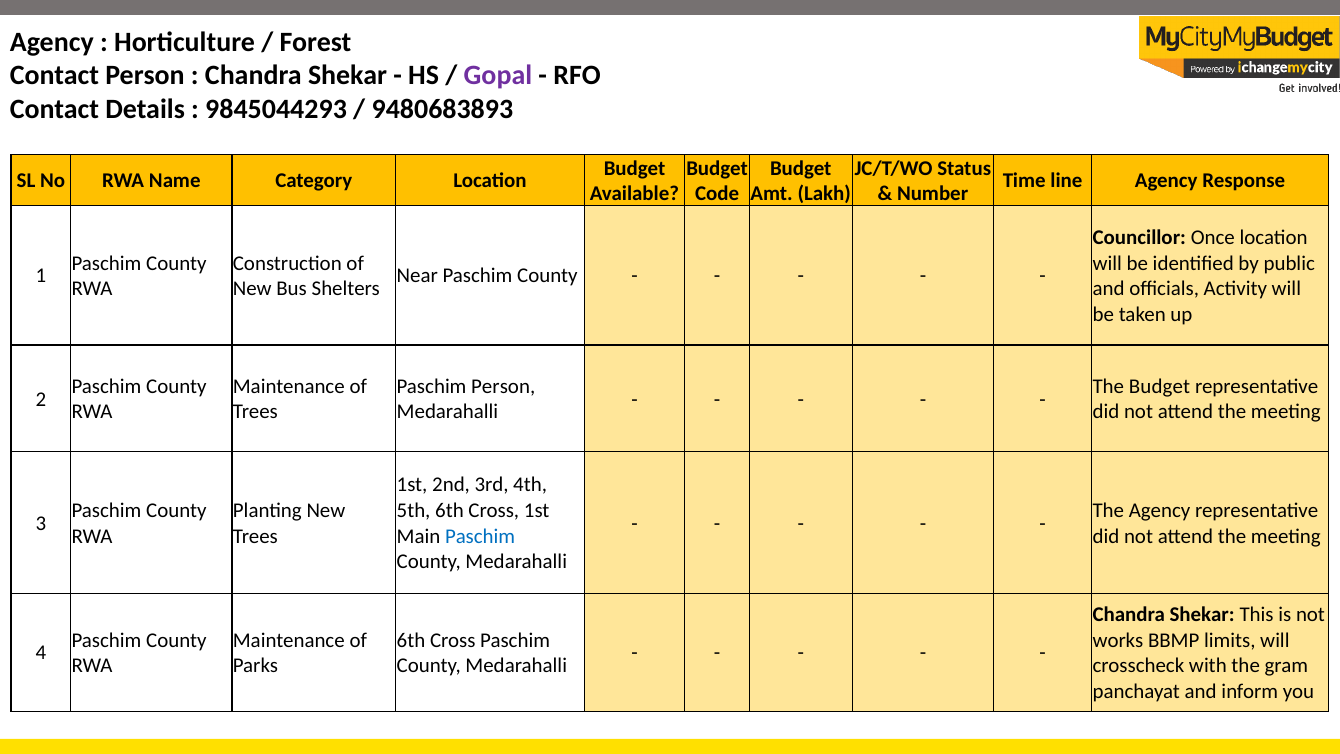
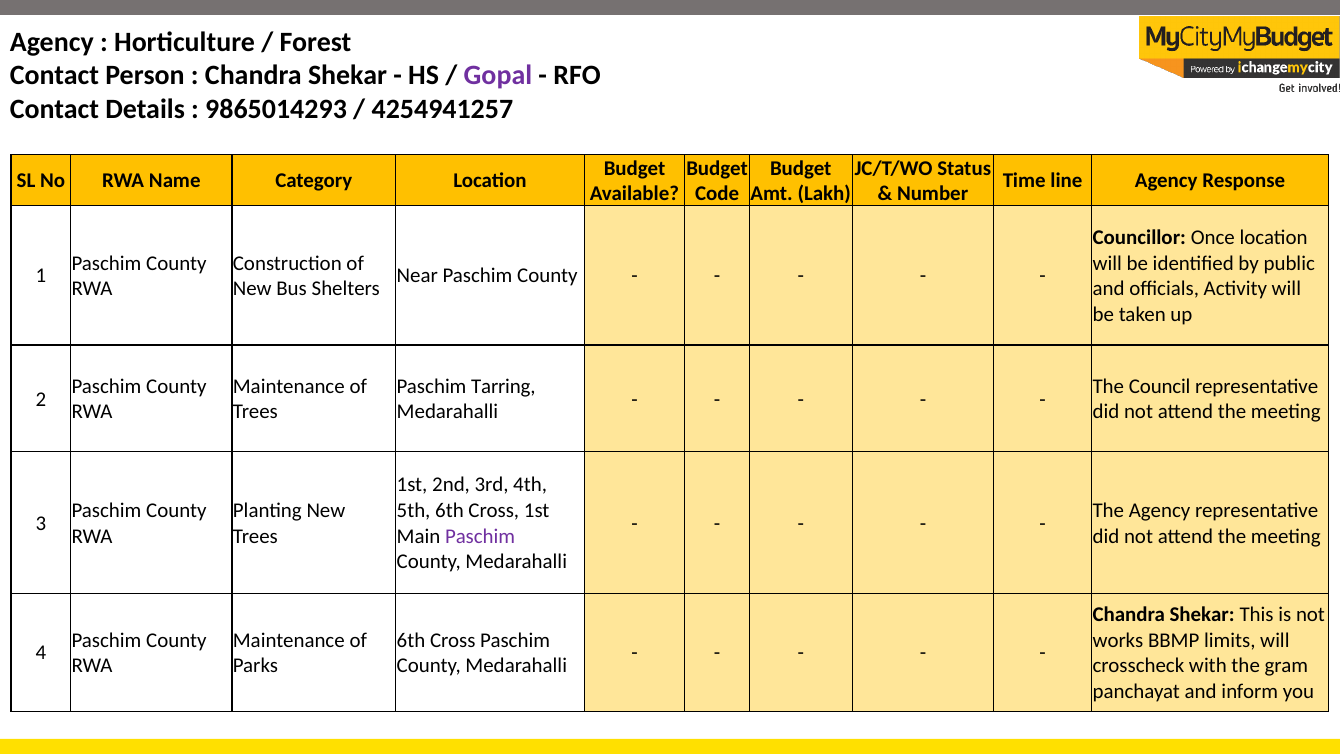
9845044293: 9845044293 -> 9865014293 (276, 109)
9480683893: 9480683893 -> 4254941257 (442, 109)
Paschim Person: Person -> Tarring (503, 386)
The Budget: Budget -> Council (1160, 386)
Paschim colour: blue -> purple (480, 536)
